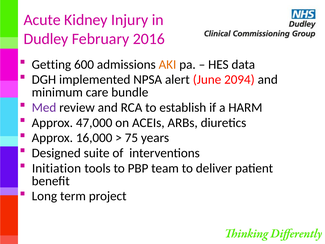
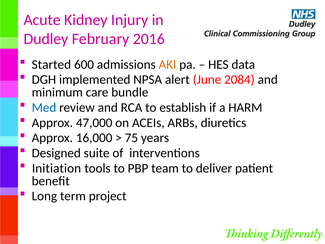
Getting: Getting -> Started (51, 64)
2094: 2094 -> 2084 (239, 80)
Med colour: purple -> blue (44, 107)
